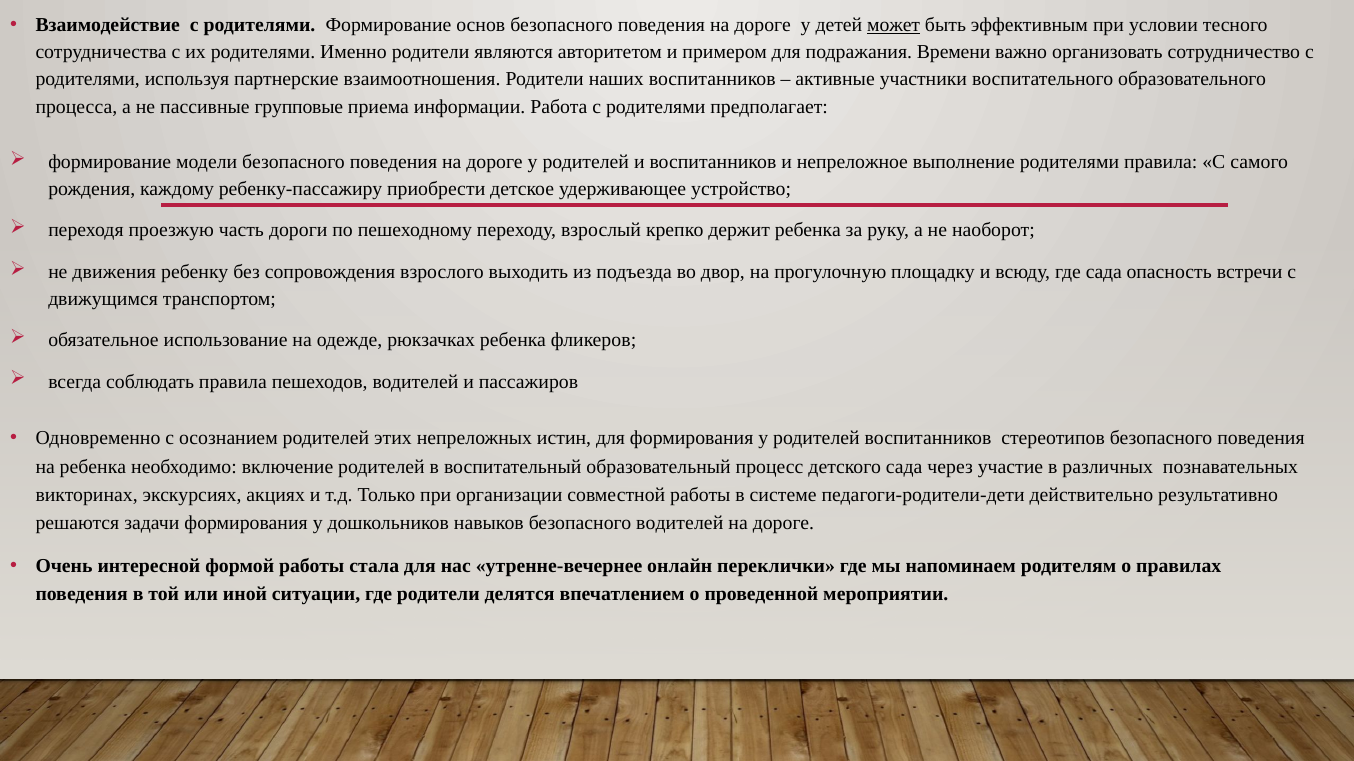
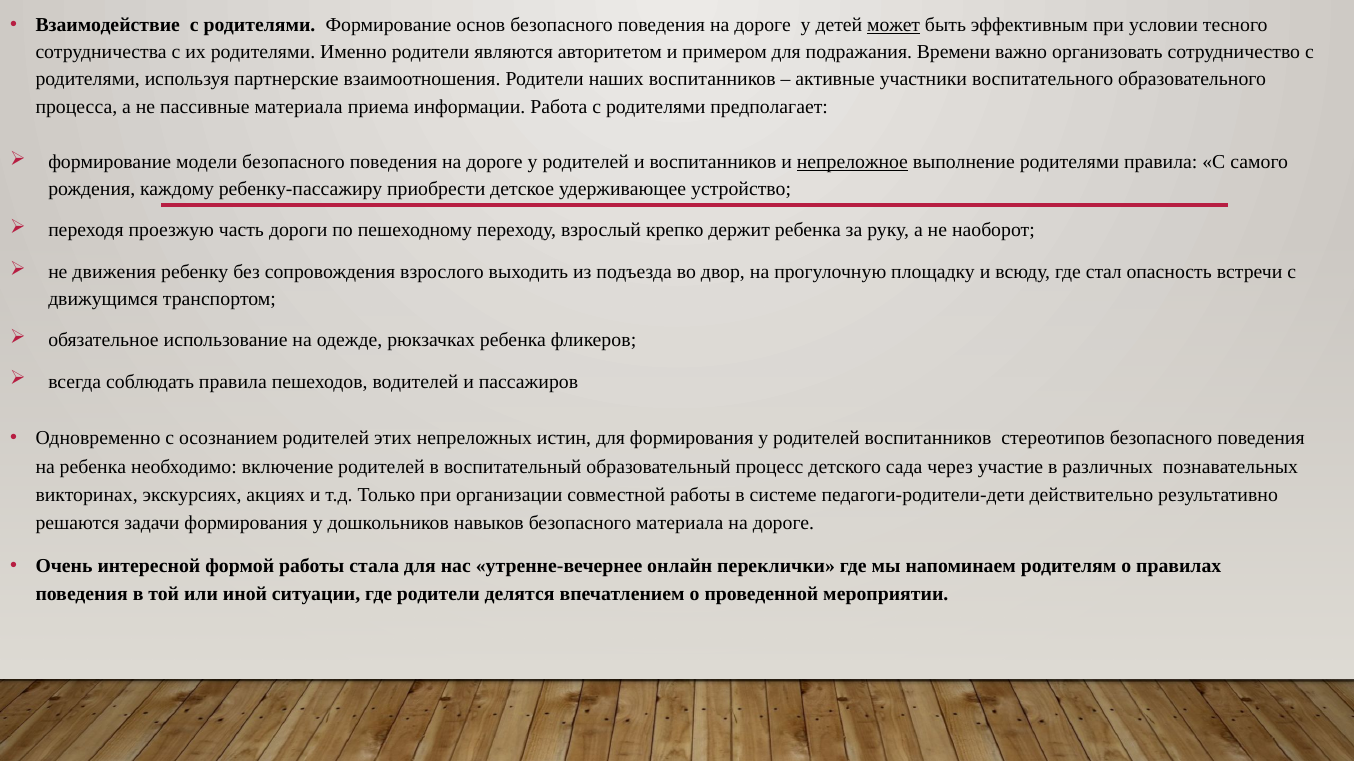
пассивные групповые: групповые -> материала (299, 107)
непреложное underline: none -> present (852, 162)
где сада: сада -> стал (1104, 272)
безопасного водителей: водителей -> материала (680, 524)
